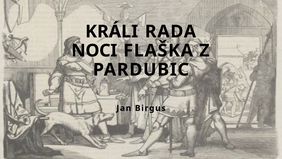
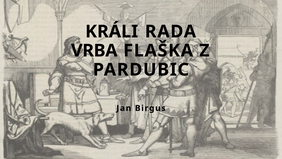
NOCI: NOCI -> VRBA (94, 51)
